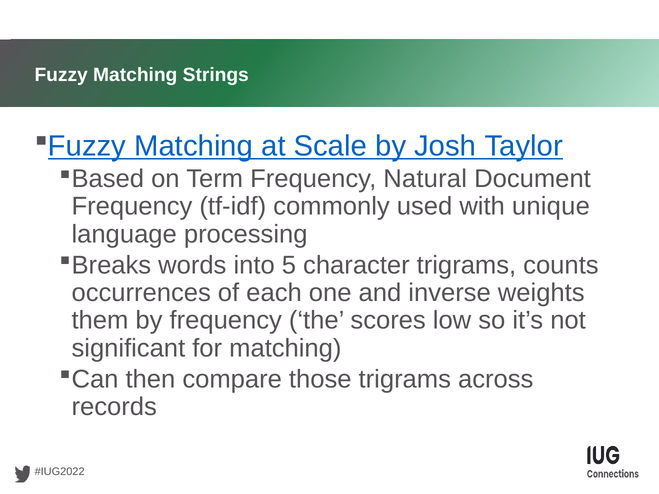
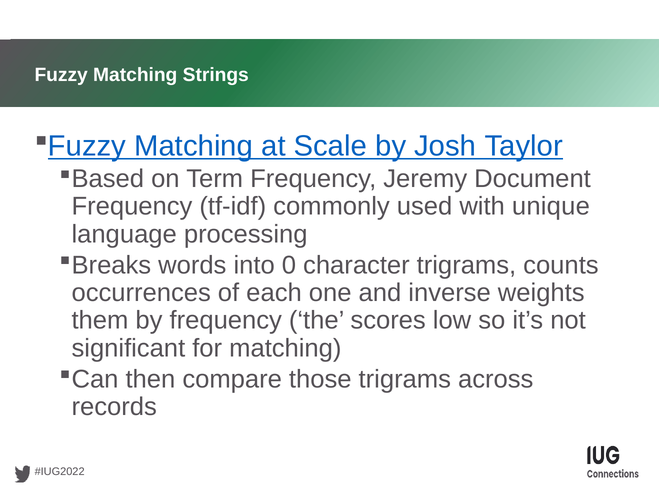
Natural: Natural -> Jeremy (425, 179)
5: 5 -> 0 (289, 265)
